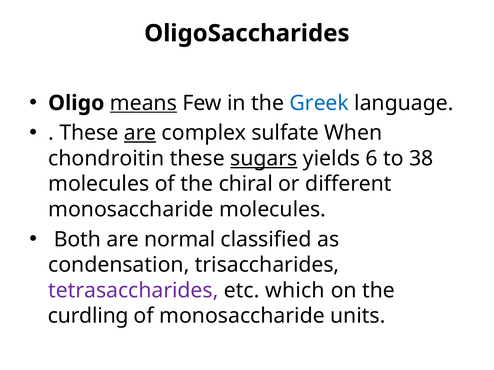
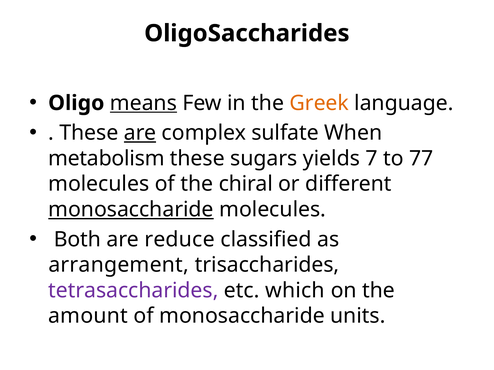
Greek colour: blue -> orange (319, 103)
chondroitin: chondroitin -> metabolism (106, 159)
sugars underline: present -> none (264, 159)
6: 6 -> 7 (372, 159)
38: 38 -> 77 (421, 159)
monosaccharide underline: none -> present (131, 210)
normal: normal -> reduce (180, 240)
condensation: condensation -> arrangement (119, 265)
curdling: curdling -> amount (88, 316)
